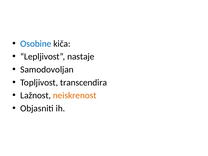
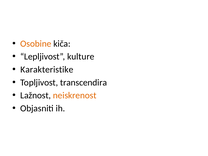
Osobine colour: blue -> orange (36, 44)
nastaje: nastaje -> kulture (81, 57)
Samodovoljan: Samodovoljan -> Karakteristike (47, 70)
